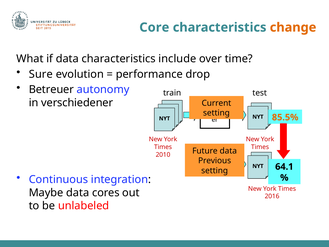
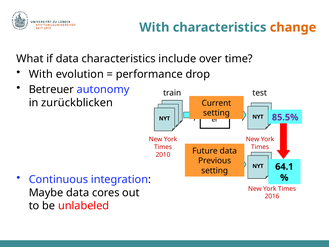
Core: Core -> With (154, 27)
Sure: Sure -> With (41, 74)
verschiedener: verschiedener -> zurückblicken (77, 103)
85.5% colour: orange -> purple (285, 117)
